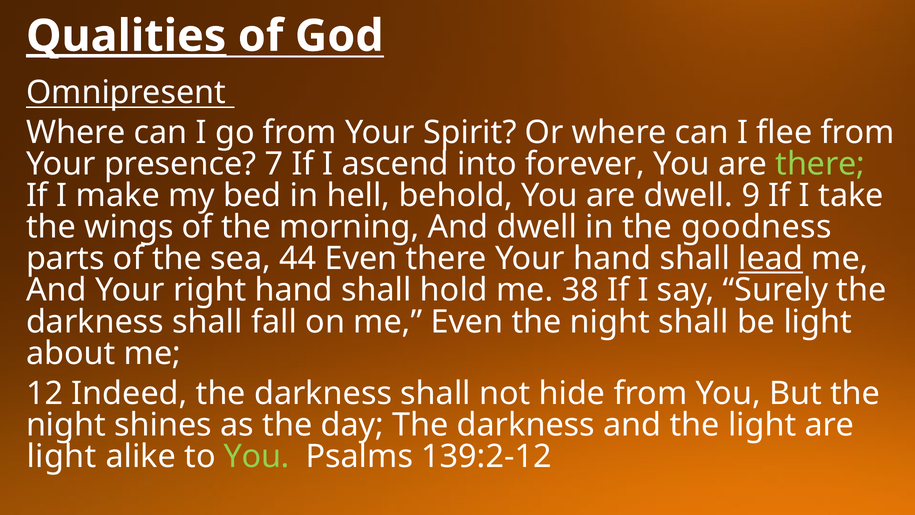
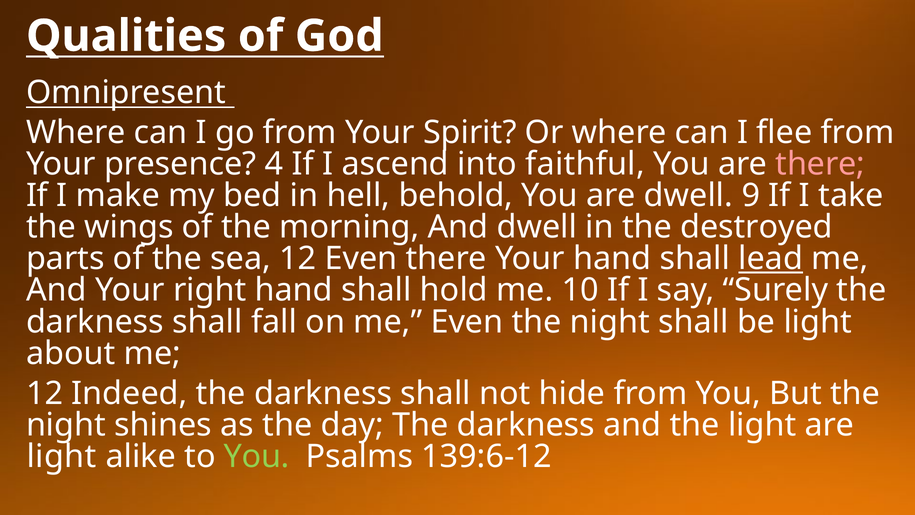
Qualities underline: present -> none (126, 36)
7: 7 -> 4 (274, 164)
forever: forever -> faithful (585, 164)
there colour: light green -> pink (820, 164)
goodness: goodness -> destroyed (757, 227)
sea 44: 44 -> 12 (298, 259)
38: 38 -> 10 (580, 290)
139:2-12: 139:2-12 -> 139:6-12 (487, 456)
